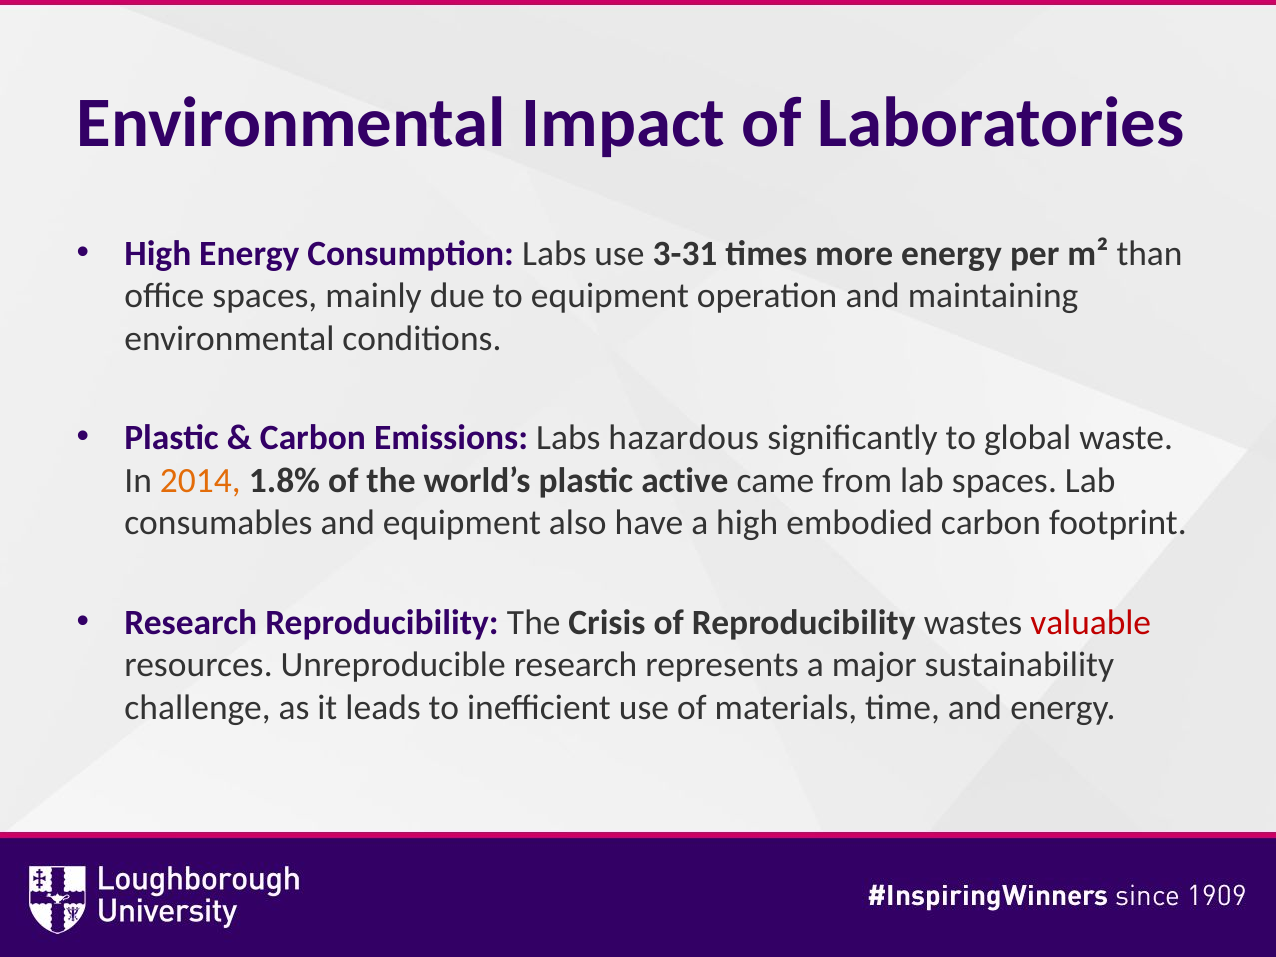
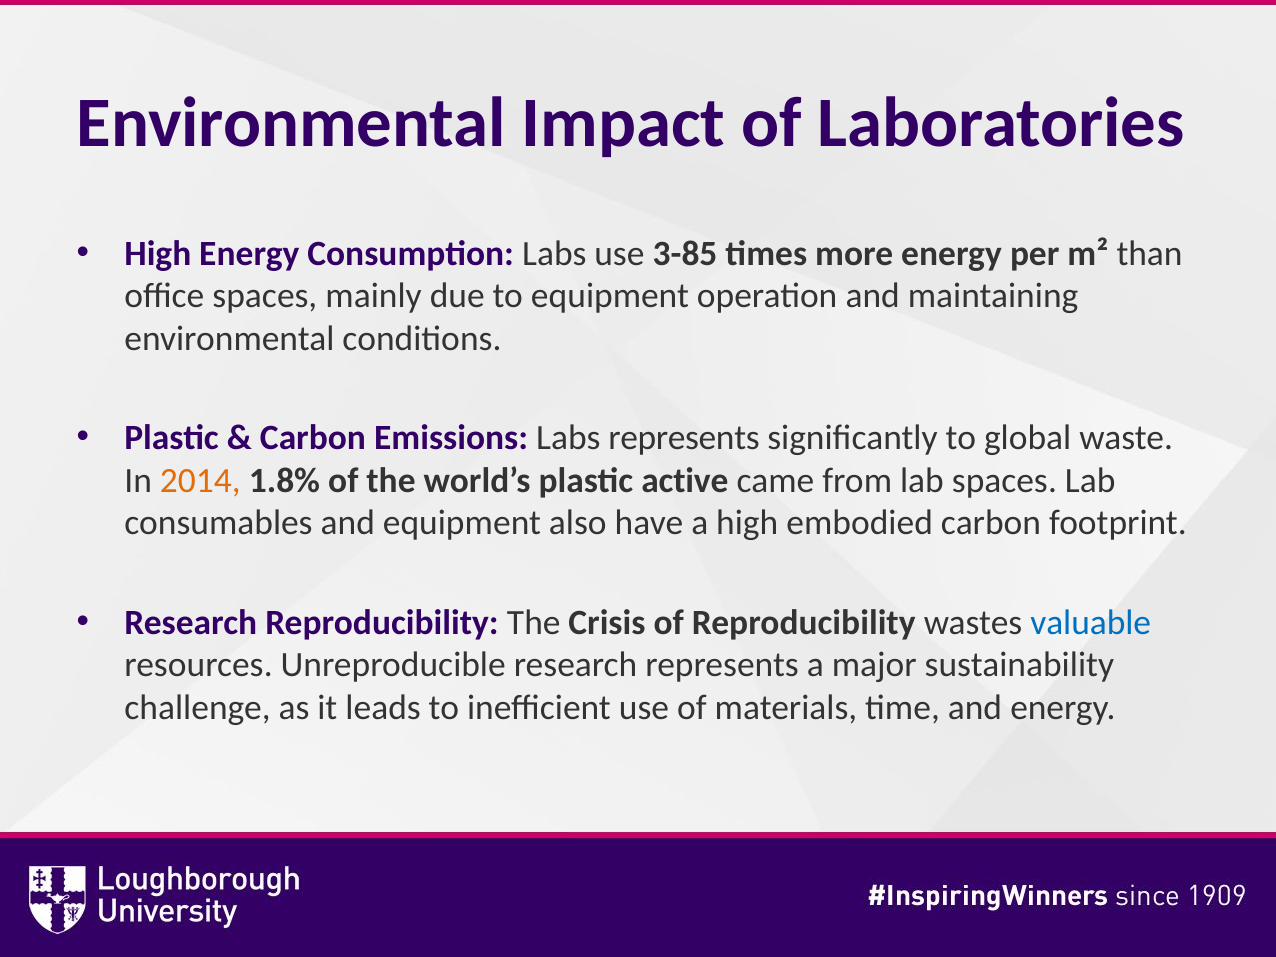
3-31: 3-31 -> 3-85 (685, 253)
Labs hazardous: hazardous -> represents (684, 438)
valuable colour: red -> blue (1091, 623)
